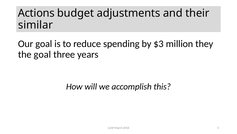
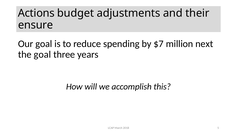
similar: similar -> ensure (36, 25)
$3: $3 -> $7 (159, 44)
they: they -> next (204, 44)
